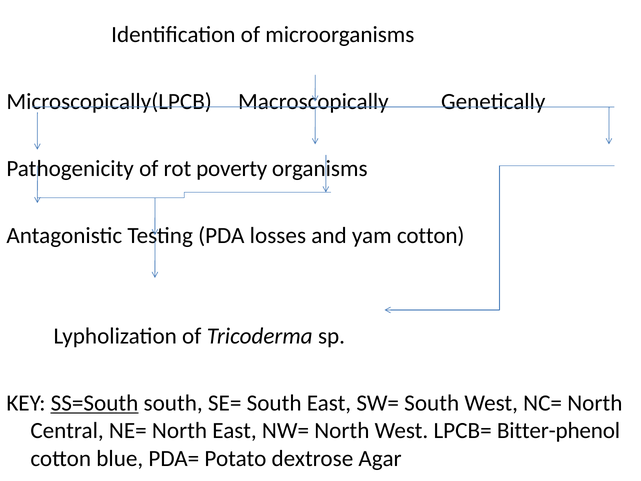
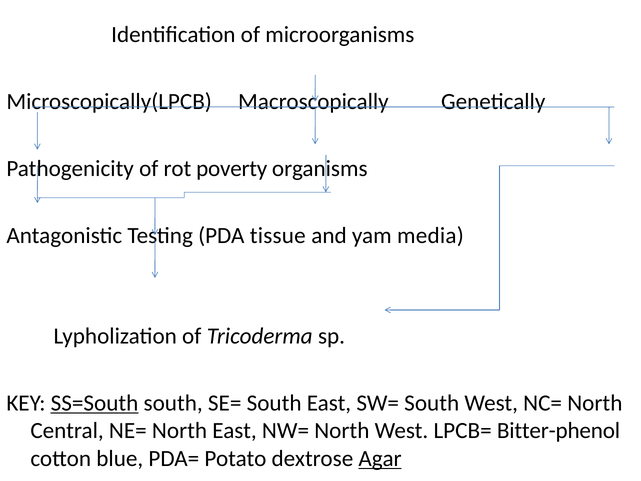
losses: losses -> tissue (278, 236)
yam cotton: cotton -> media (430, 236)
Agar underline: none -> present (380, 458)
